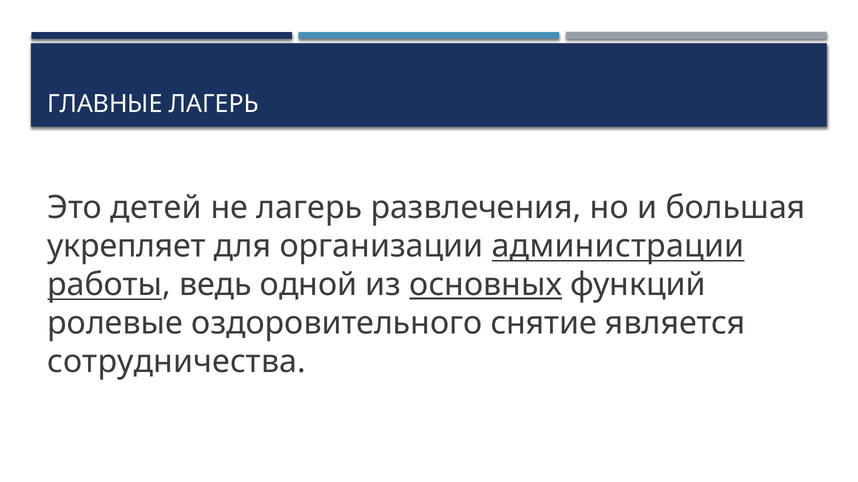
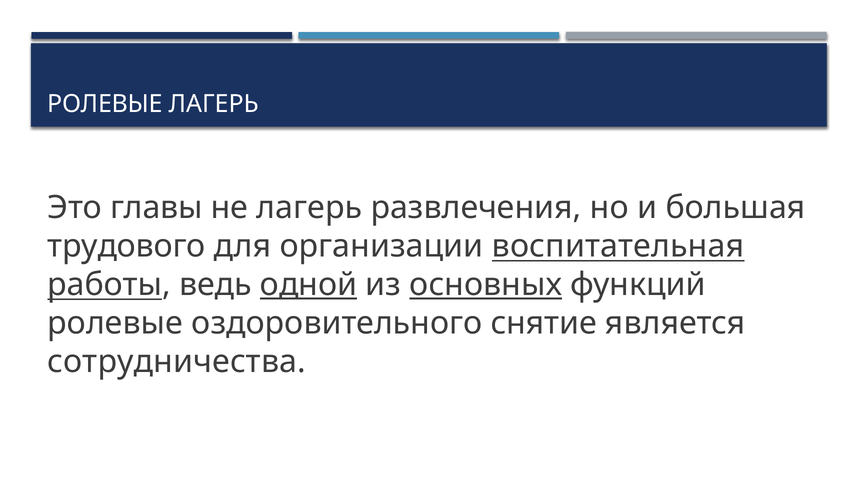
ГЛАВНЫЕ: ГЛАВНЫЕ -> РОЛЕВЫЕ (105, 104)
детей: детей -> главы (156, 208)
укрепляет: укрепляет -> трудового (126, 247)
администрации: администрации -> воспитательная (618, 247)
одной underline: none -> present (309, 285)
